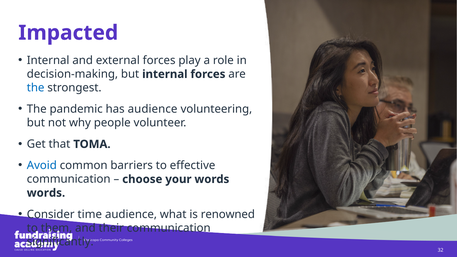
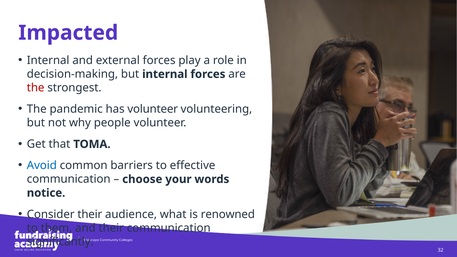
the colour: blue -> red (36, 88)
has audience: audience -> volunteer (153, 109)
words: words -> notice (46, 193)
Consider time: time -> their (90, 214)
